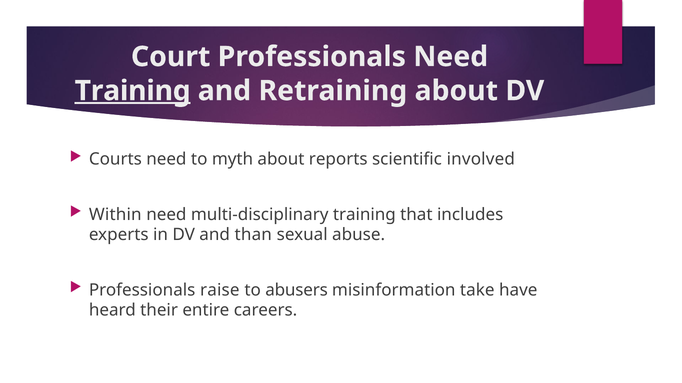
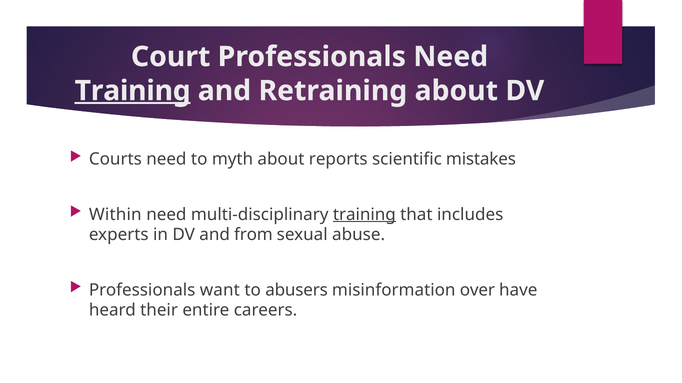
involved: involved -> mistakes (481, 160)
training underline: none -> present (364, 215)
than: than -> from (253, 235)
raise: raise -> want (220, 290)
take: take -> over (477, 290)
